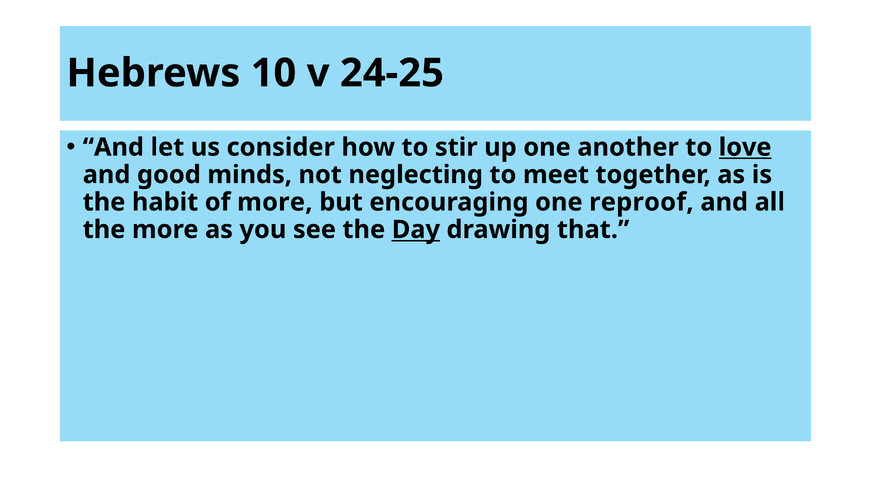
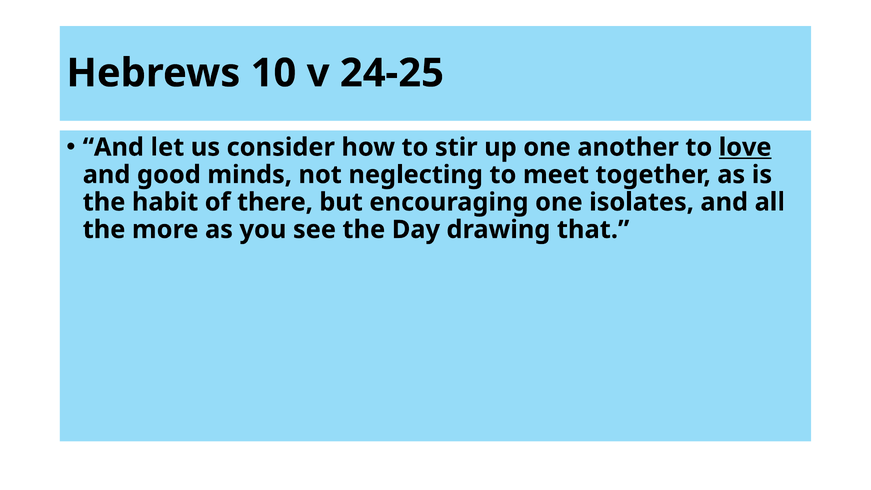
of more: more -> there (275, 202)
reproof: reproof -> isolates (642, 202)
Day underline: present -> none (416, 230)
